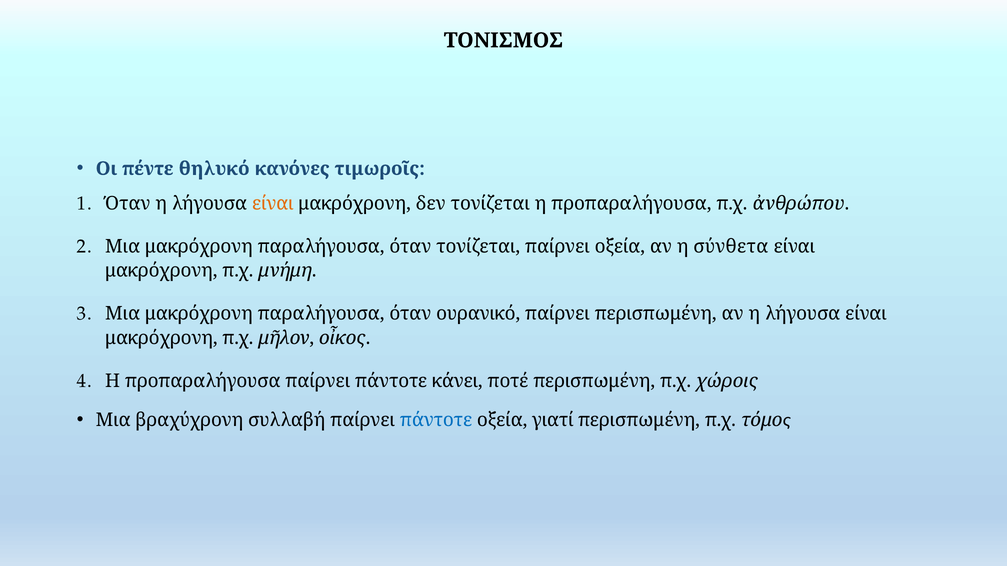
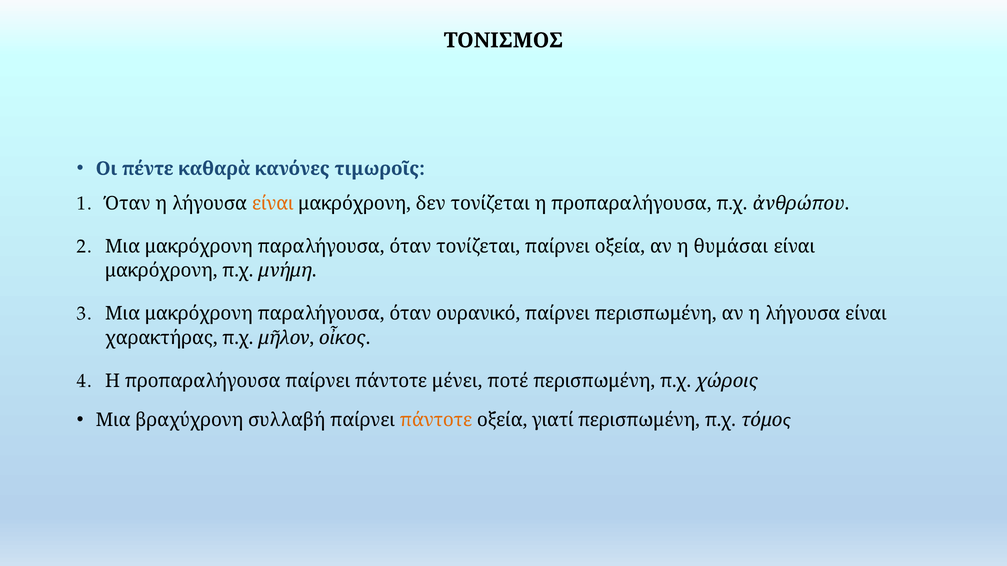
θηλυκό: θηλυκό -> καθαρὰ (214, 169)
σύνθετα: σύνθετα -> θυμάσαι (731, 247)
μακρόχρονη: μακρόχρονη -> χαρακτήρας (161, 338)
κάνει: κάνει -> μένει (457, 381)
πάντοτε colour: blue -> orange (436, 420)
